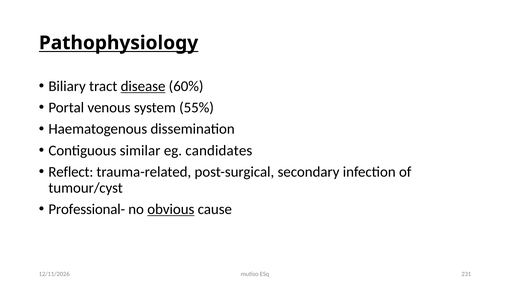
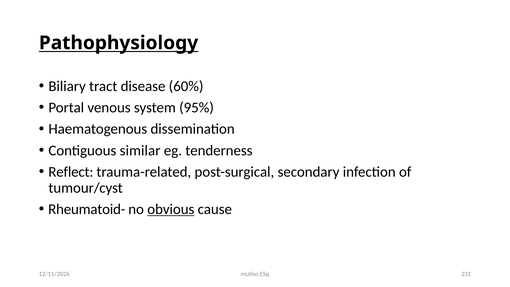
disease underline: present -> none (143, 86)
55%: 55% -> 95% (197, 108)
candidates: candidates -> tenderness (219, 150)
Professional-: Professional- -> Rheumatoid- (87, 209)
